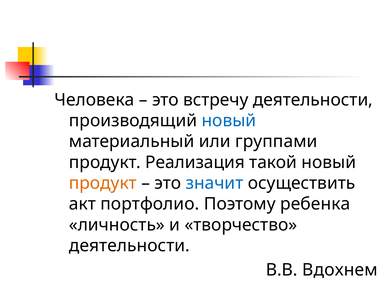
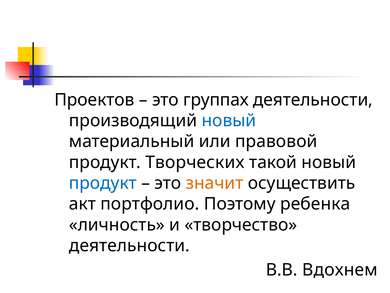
Человека: Человека -> Проектов (94, 100)
встречу: встречу -> группах (216, 100)
группами: группами -> правовой (276, 141)
Реализация: Реализация -> Творческих (195, 162)
продукт colour: orange -> blue (103, 183)
значит colour: blue -> orange (214, 183)
